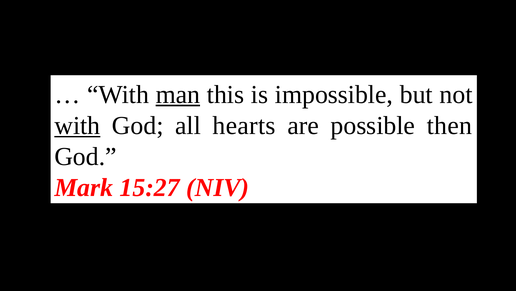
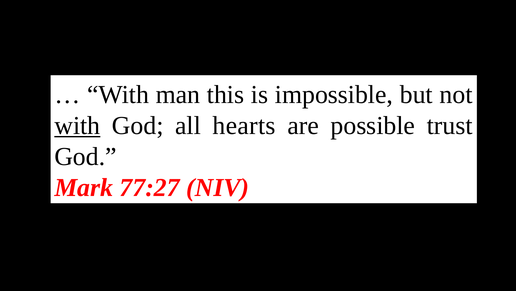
man underline: present -> none (178, 94)
then: then -> trust (450, 125)
15:27: 15:27 -> 77:27 (150, 187)
